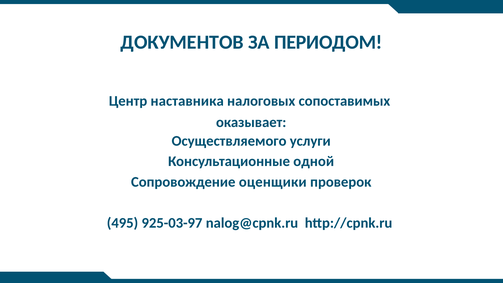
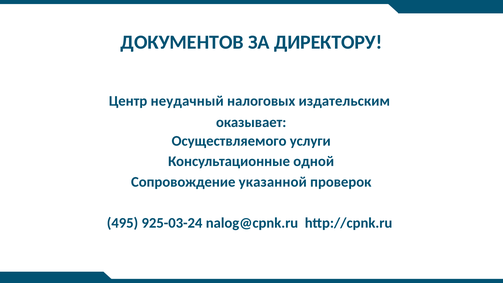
ПЕРИОДОМ: ПЕРИОДОМ -> ДИРЕКТОРУ (328, 42)
наставника: наставника -> неудачный (187, 101)
сопоставимых: сопоставимых -> издательским (344, 101)
оценщики: оценщики -> указанной (273, 182)
925-03-97: 925-03-97 -> 925-03-24 (172, 223)
